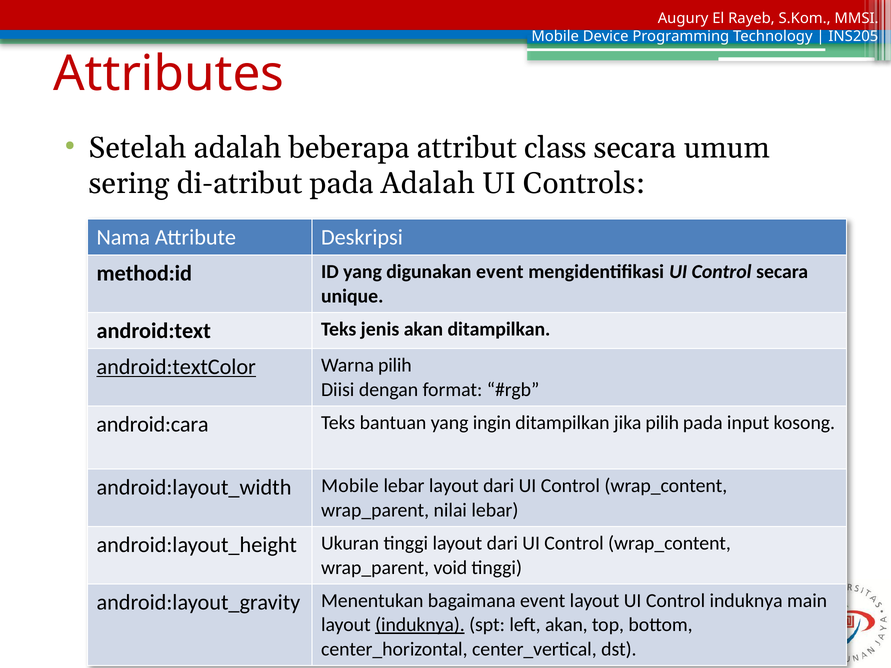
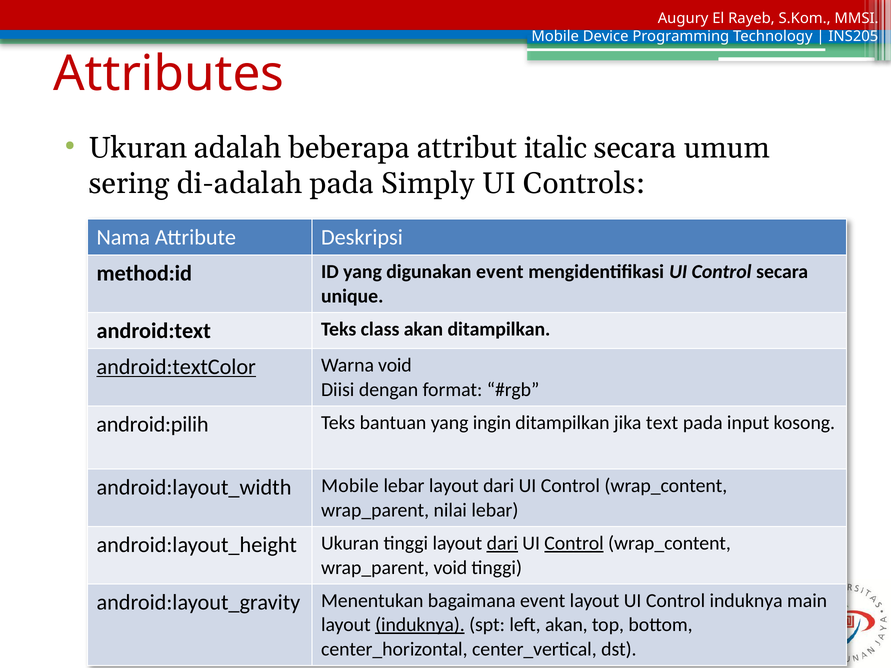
Setelah: Setelah -> Ukuran (138, 148)
class: class -> italic (556, 148)
di-atribut: di-atribut -> di-adalah (240, 184)
pada Adalah: Adalah -> Simply (428, 184)
jenis: jenis -> class (380, 329)
Warna pilih: pilih -> void (395, 365)
android:cara: android:cara -> android:pilih (152, 424)
jika pilih: pilih -> text (662, 423)
dari underline: none -> present (502, 544)
Control underline: none -> present (574, 544)
